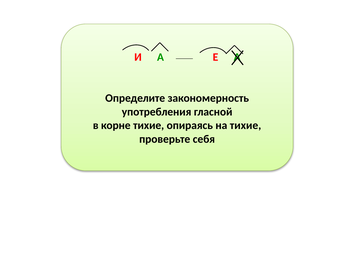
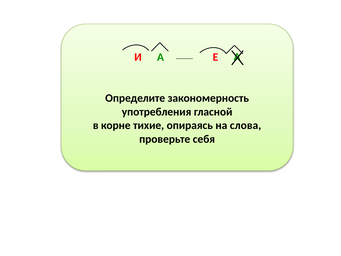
на тихие: тихие -> слова (246, 125)
